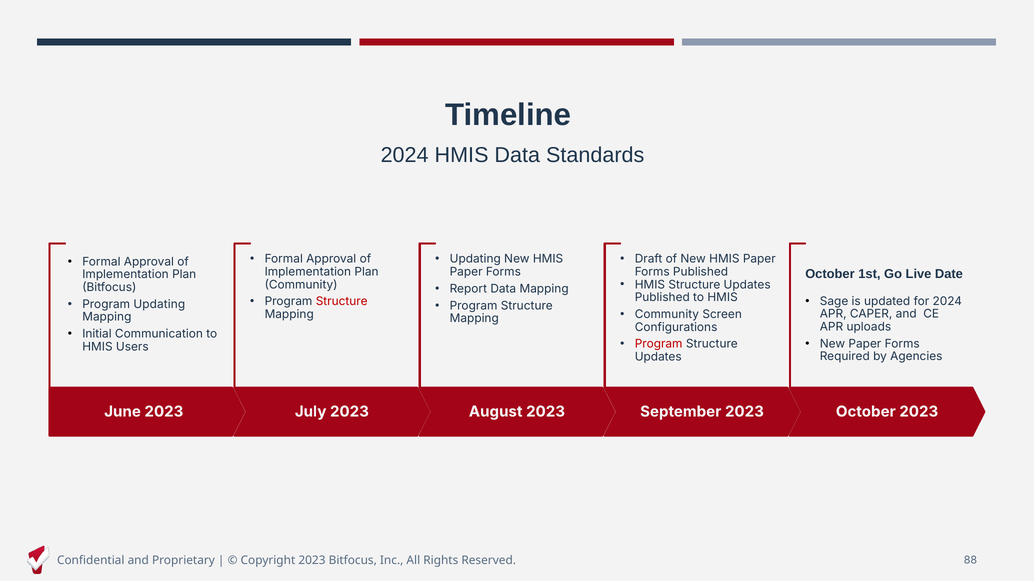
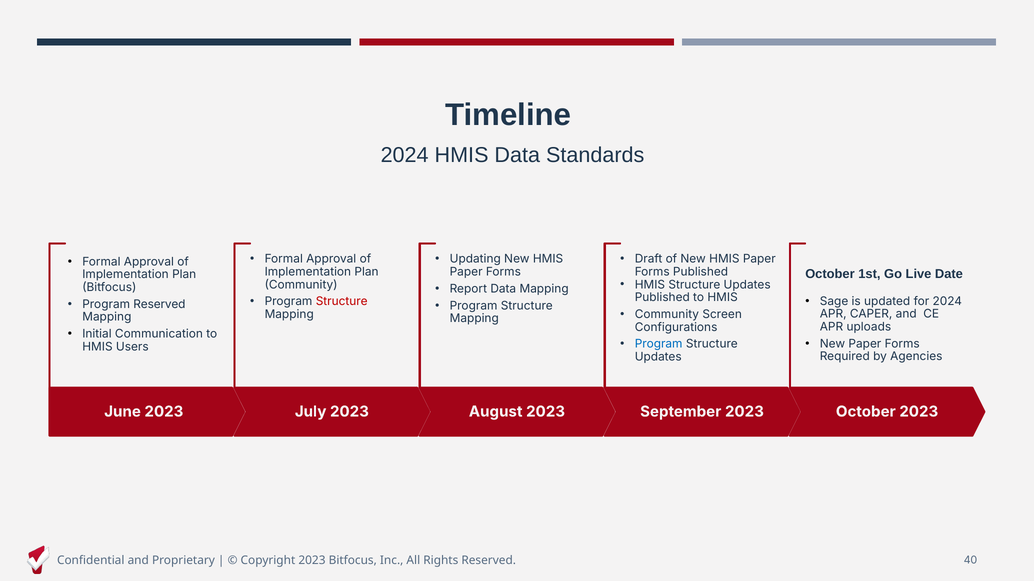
Program Updating: Updating -> Reserved (159, 305)
Program colour: red -> blue (659, 344)
88: 88 -> 40 (970, 561)
